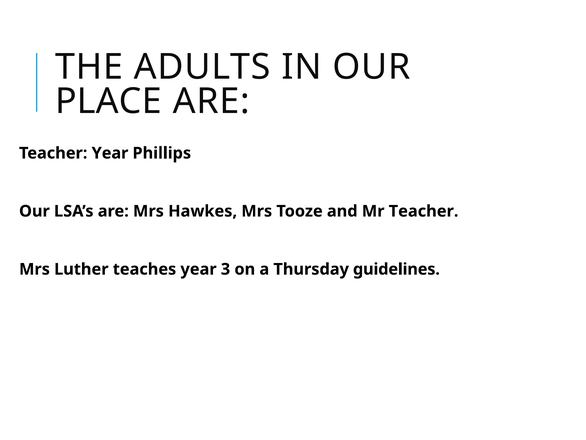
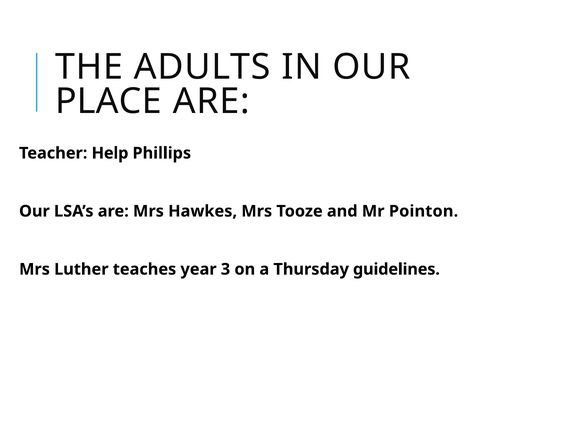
Teacher Year: Year -> Help (110, 153)
Mr Teacher: Teacher -> Pointon (424, 211)
